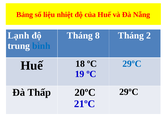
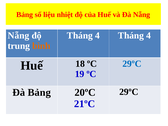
Lạnh: Lạnh -> Nẵng (18, 35)
8: 8 -> 4 (97, 35)
2: 2 -> 4 (148, 35)
bình colour: blue -> orange (41, 46)
Đà Thấp: Thấp -> Bảng (39, 92)
